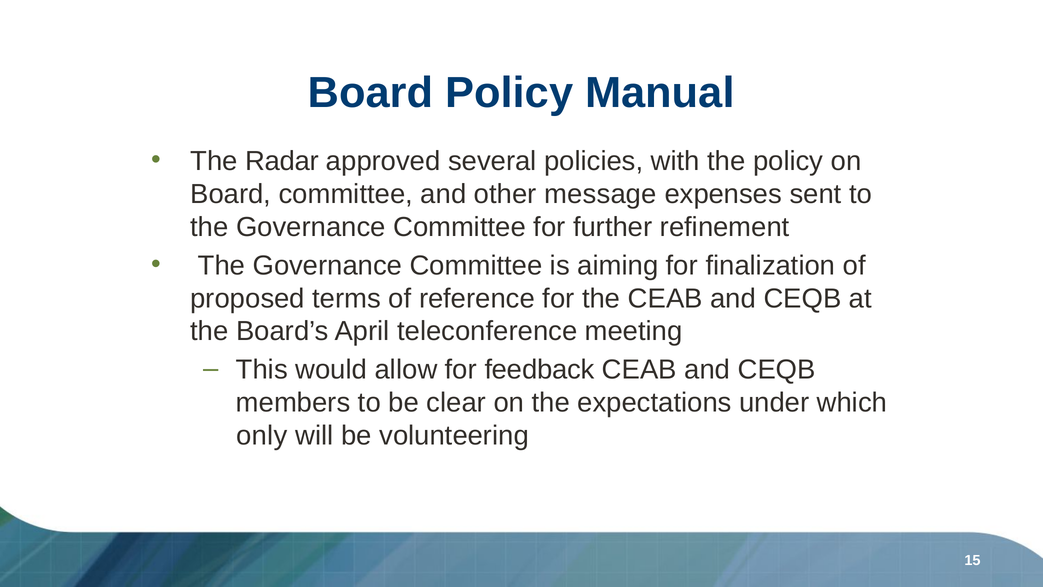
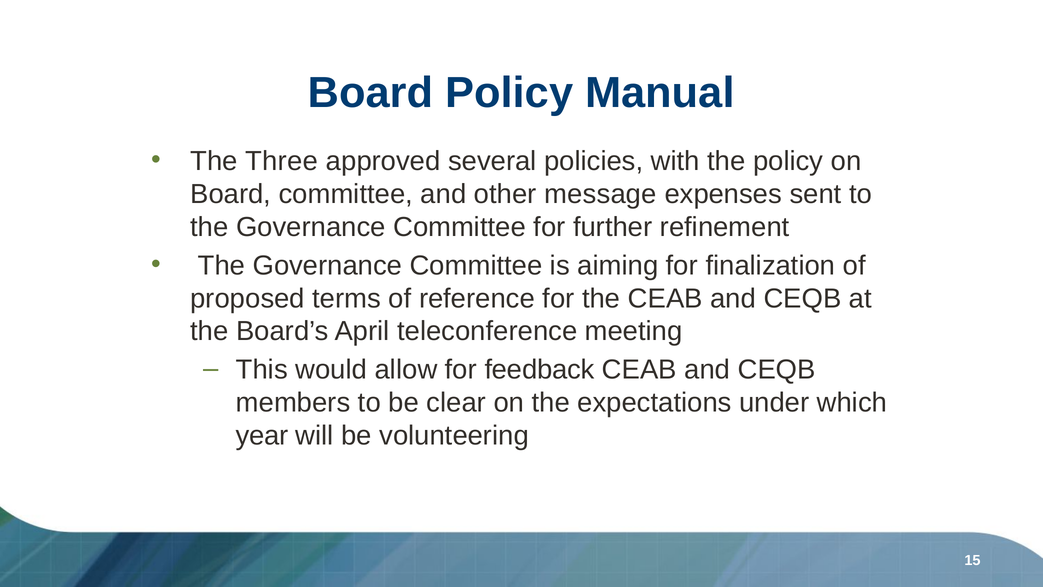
Radar: Radar -> Three (282, 161)
only: only -> year (262, 436)
